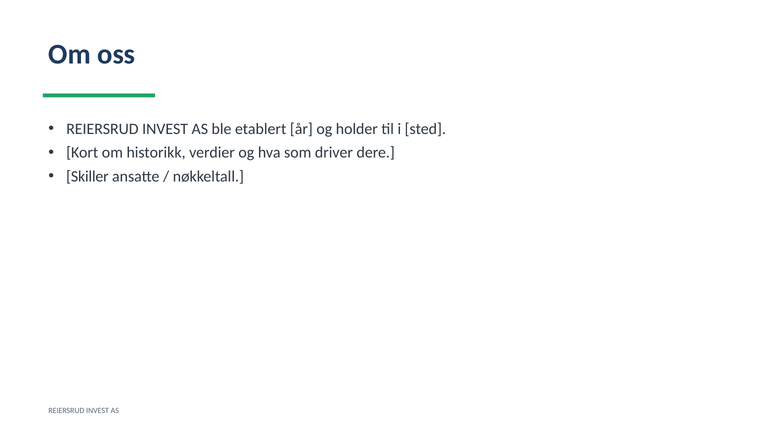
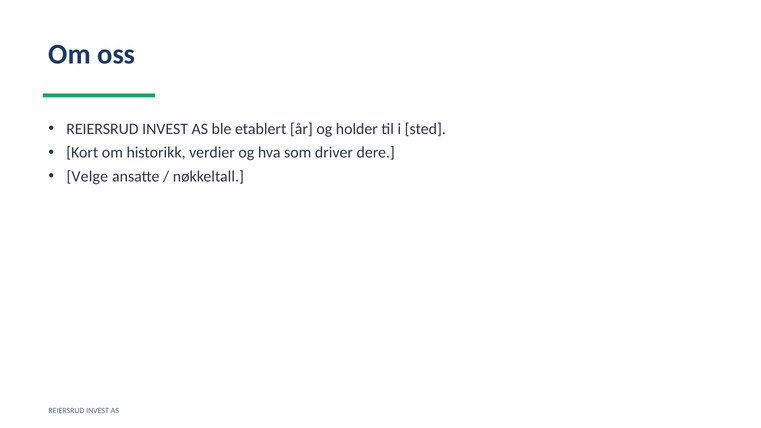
Skiller: Skiller -> Velge (87, 176)
